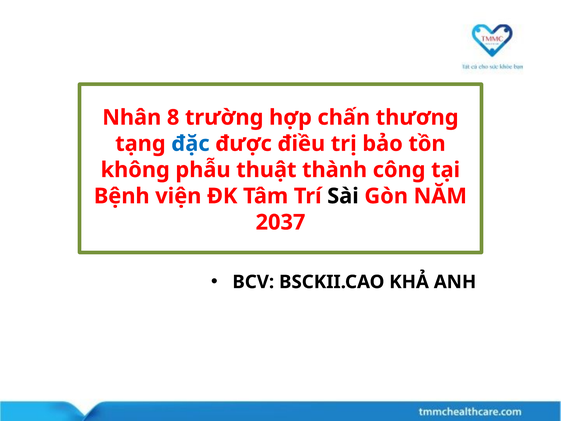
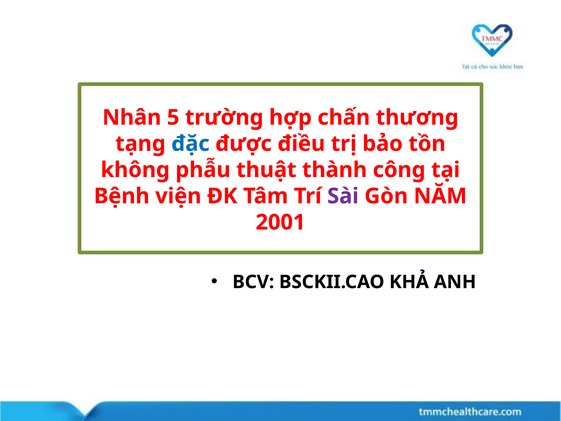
8: 8 -> 5 (173, 117)
Sài colour: black -> purple (343, 196)
2037: 2037 -> 2001 (280, 222)
